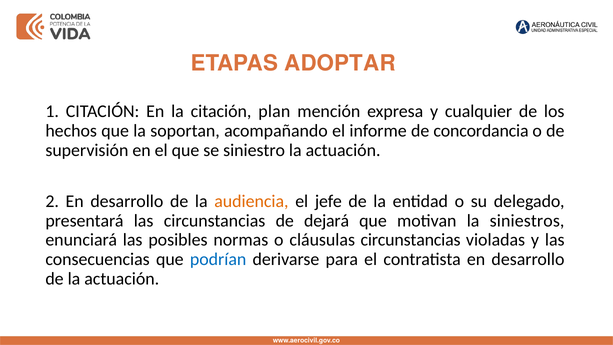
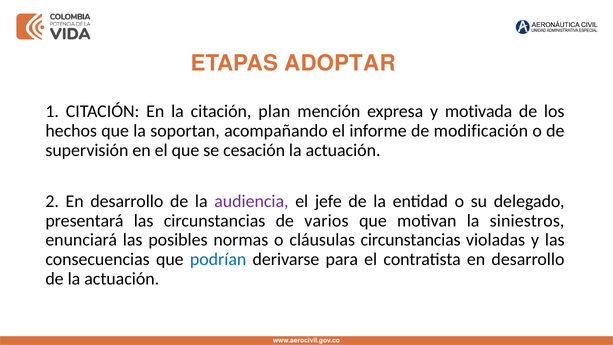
cualquier: cualquier -> motivada (479, 111)
concordancia: concordancia -> modificación (481, 131)
siniestro: siniestro -> cesación (254, 150)
audiencia colour: orange -> purple (251, 201)
dejará: dejará -> varios (326, 221)
